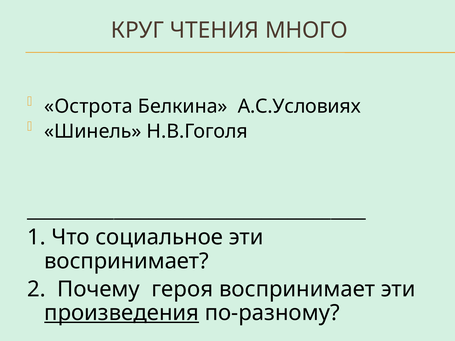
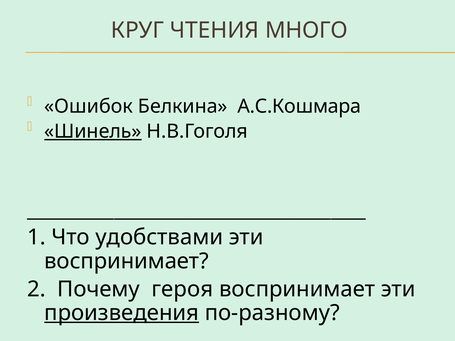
Острота: Острота -> Ошибок (89, 107)
А.С.Условиях: А.С.Условиях -> А.С.Кошмара (299, 107)
Шинель underline: none -> present (93, 131)
социальное: социальное -> удобствами (159, 237)
